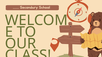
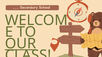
OUR underline: none -> present (21, 44)
